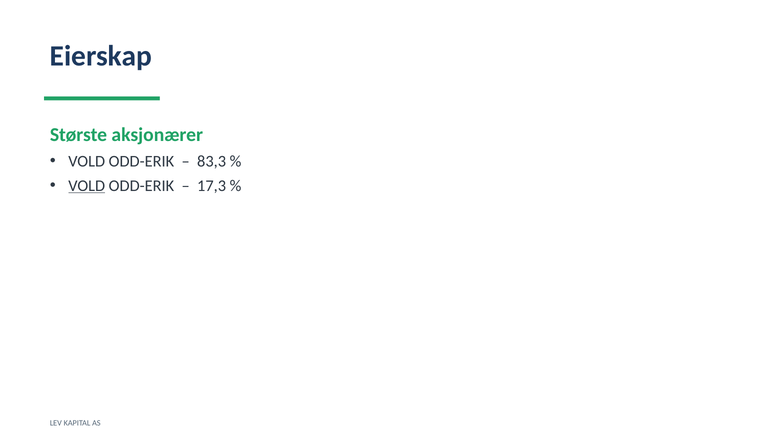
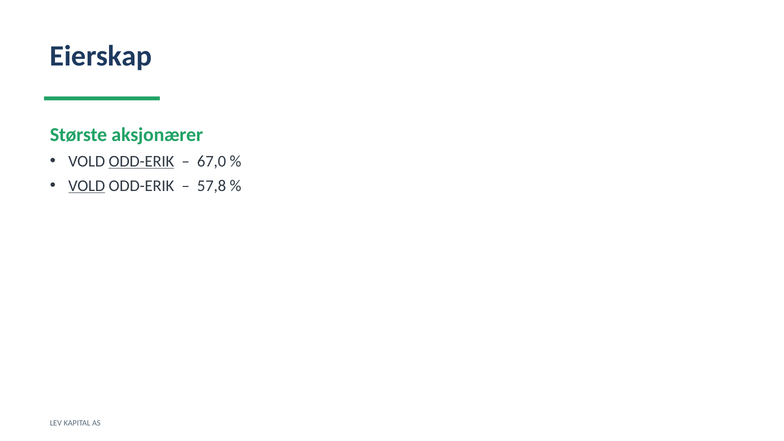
ODD-ERIK underline: none -> present (141, 161)
83,3: 83,3 -> 67,0 (212, 161)
17,3: 17,3 -> 57,8 (212, 186)
